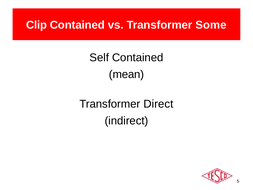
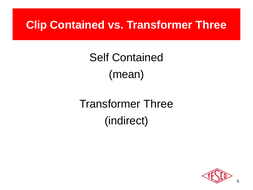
vs Transformer Some: Some -> Three (211, 25)
Direct: Direct -> Three (158, 104)
